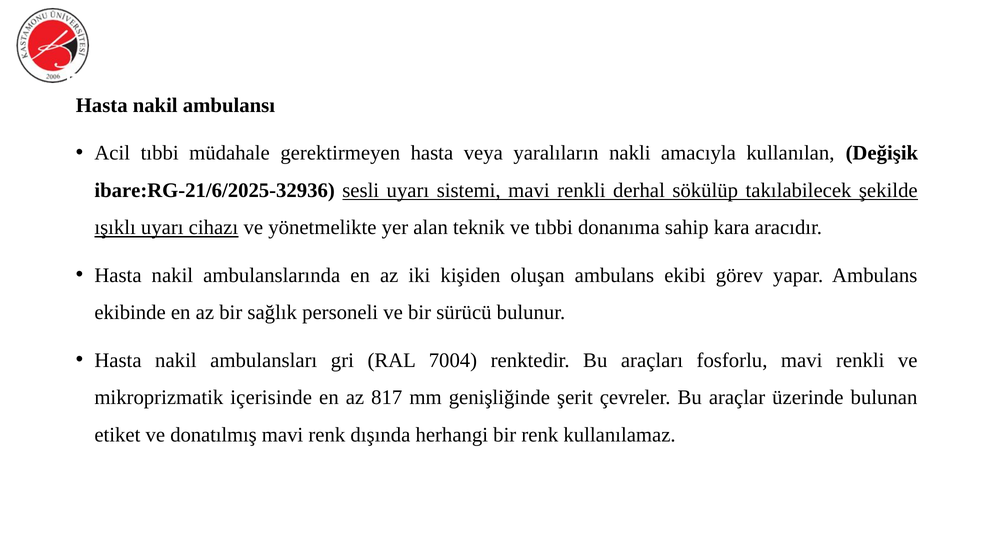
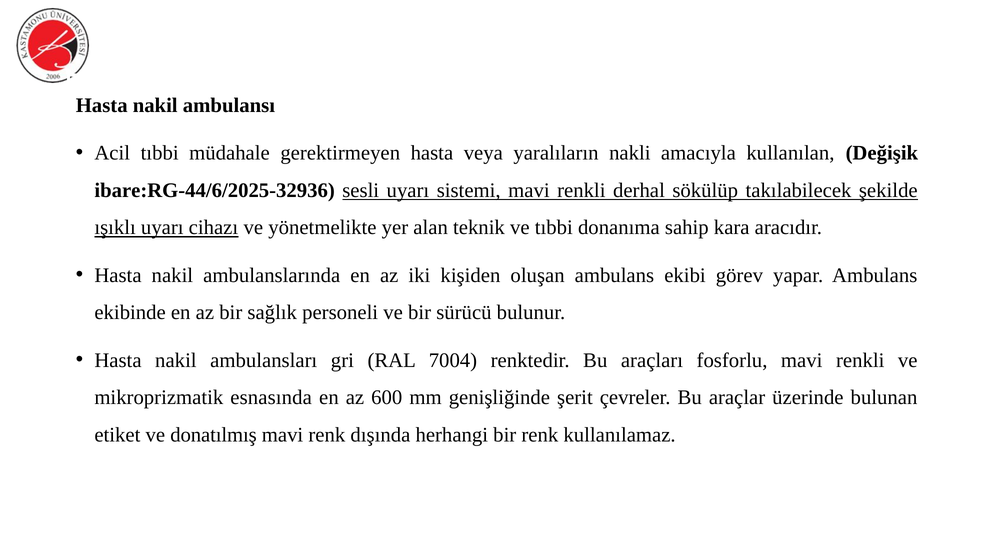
ibare:RG-21/6/2025-32936: ibare:RG-21/6/2025-32936 -> ibare:RG-44/6/2025-32936 (215, 190)
içerisinde: içerisinde -> esnasında (271, 398)
817: 817 -> 600 (387, 398)
